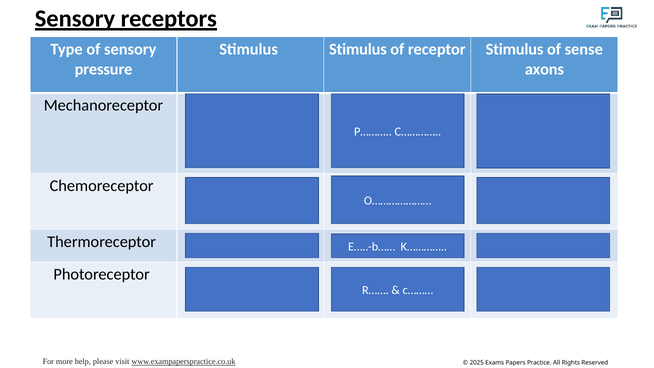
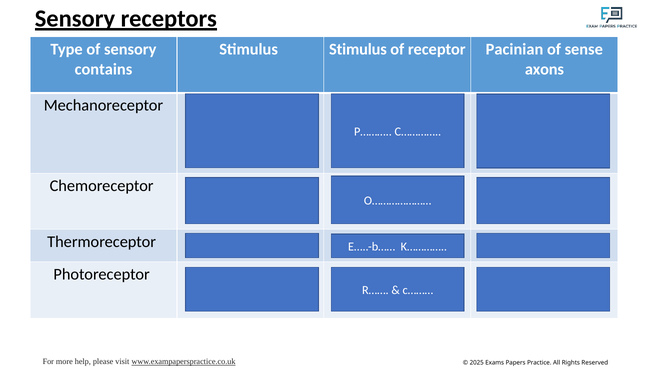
receptor Stimulus: Stimulus -> Pacinian (515, 49)
pressure: pressure -> contains (103, 69)
